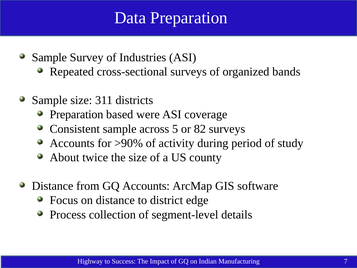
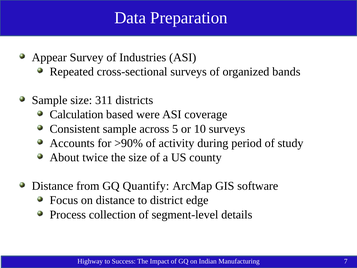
Sample: Sample -> Appear (49, 57)
Preparation: Preparation -> Calculation (76, 114)
82: 82 -> 10 (200, 129)
GQ Accounts: Accounts -> Quantify (146, 186)
